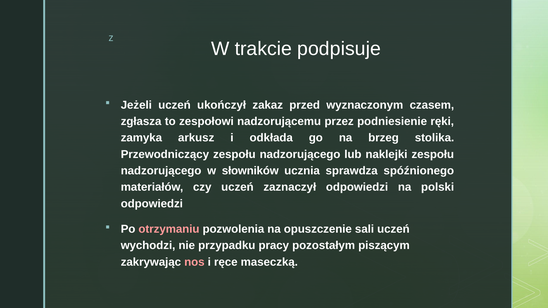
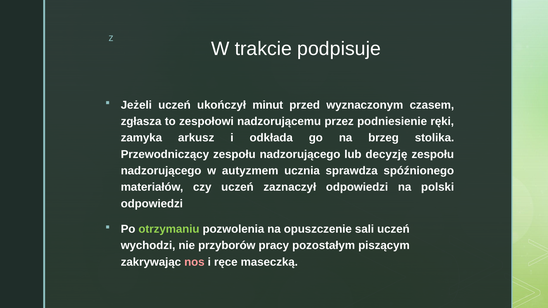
zakaz: zakaz -> minut (268, 105)
naklejki: naklejki -> decyzję (386, 154)
słowników: słowników -> autyzmem (250, 171)
otrzymaniu colour: pink -> light green (169, 229)
przypadku: przypadku -> przyborów (227, 246)
